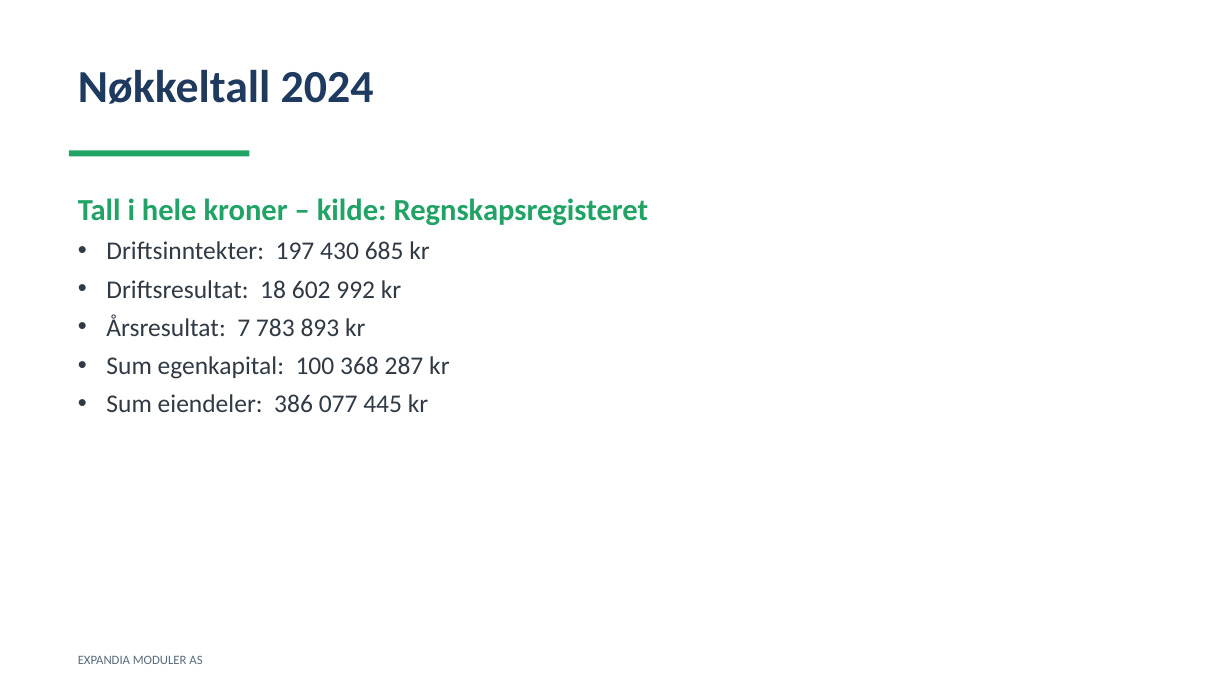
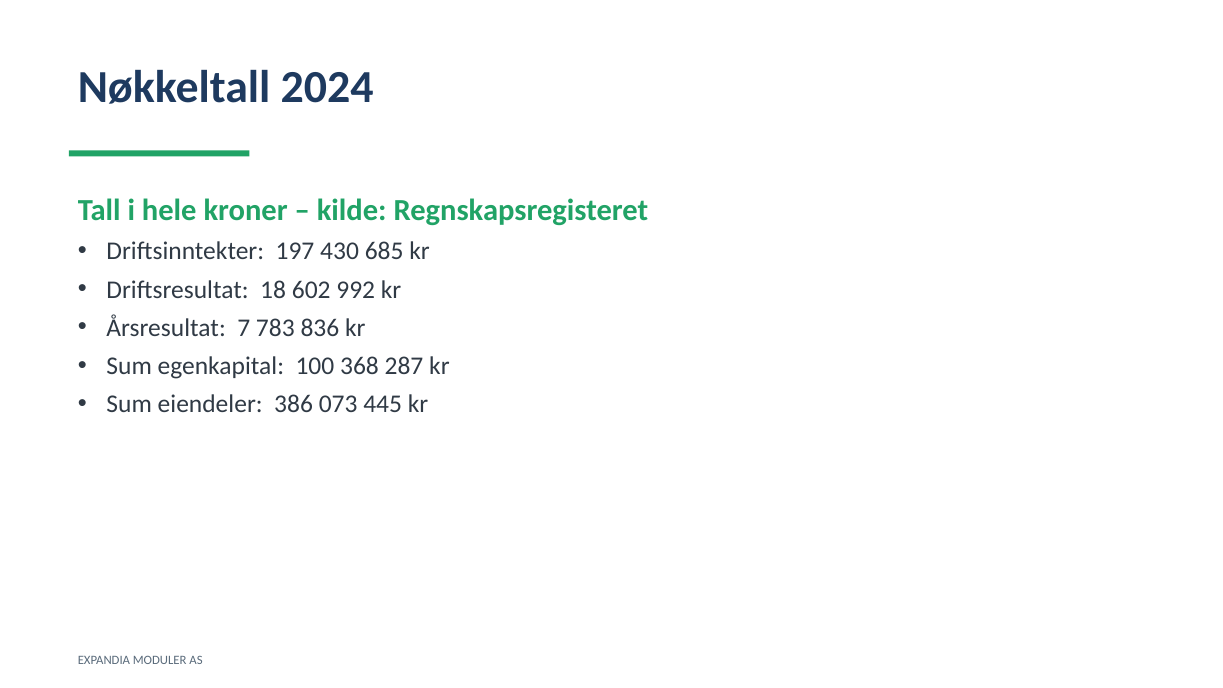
893: 893 -> 836 (320, 328)
077: 077 -> 073 (338, 404)
